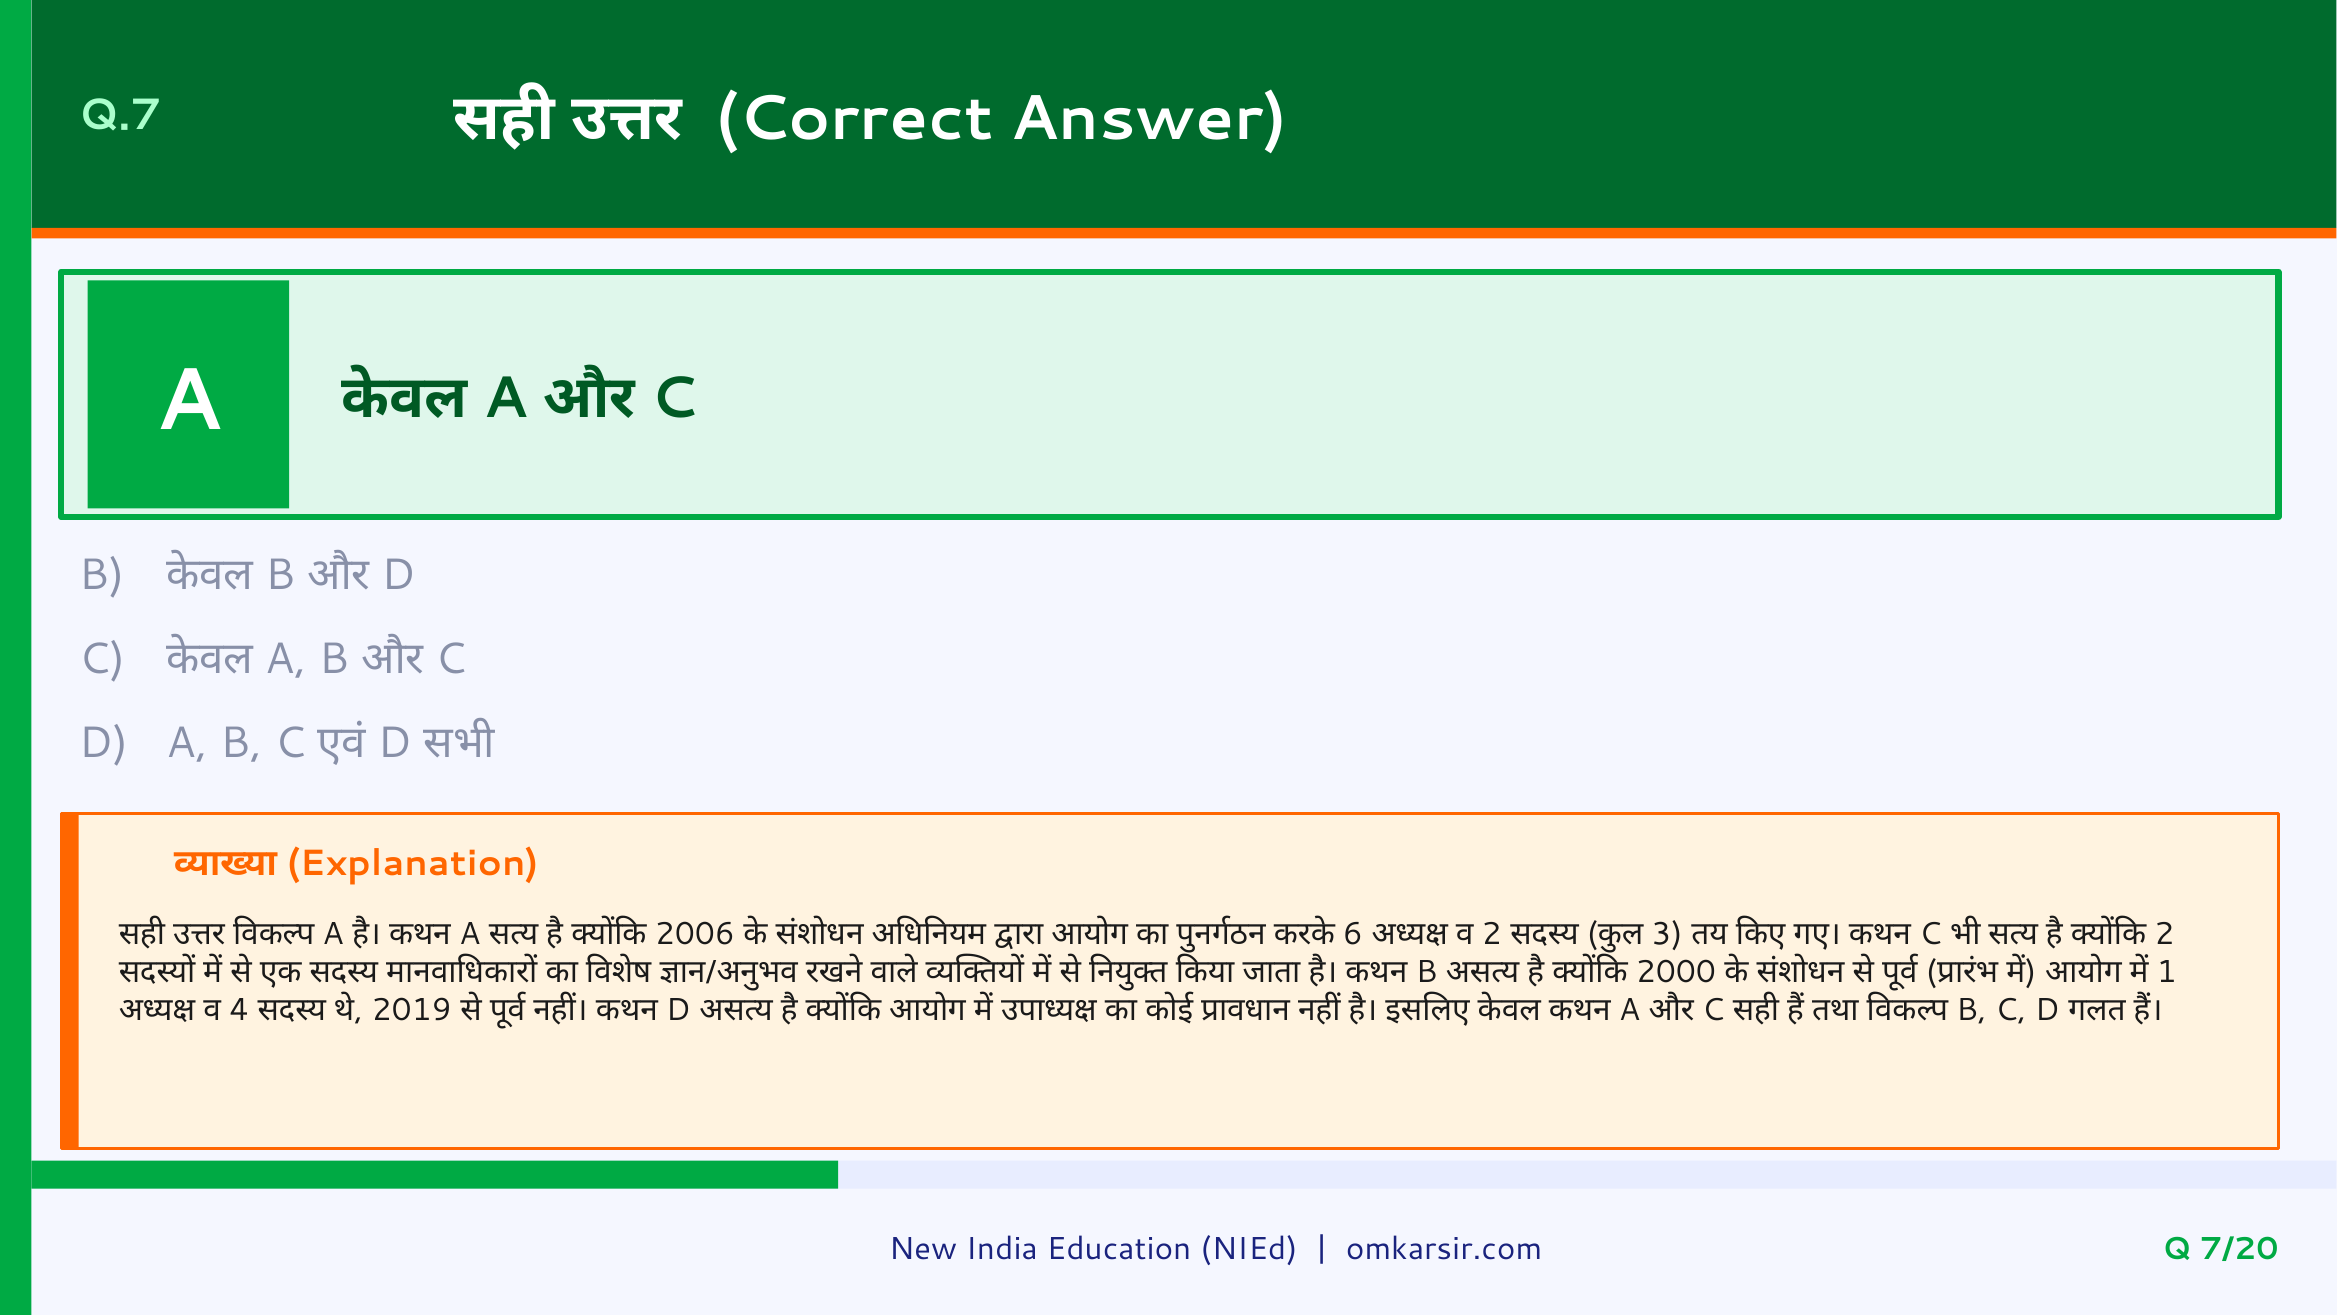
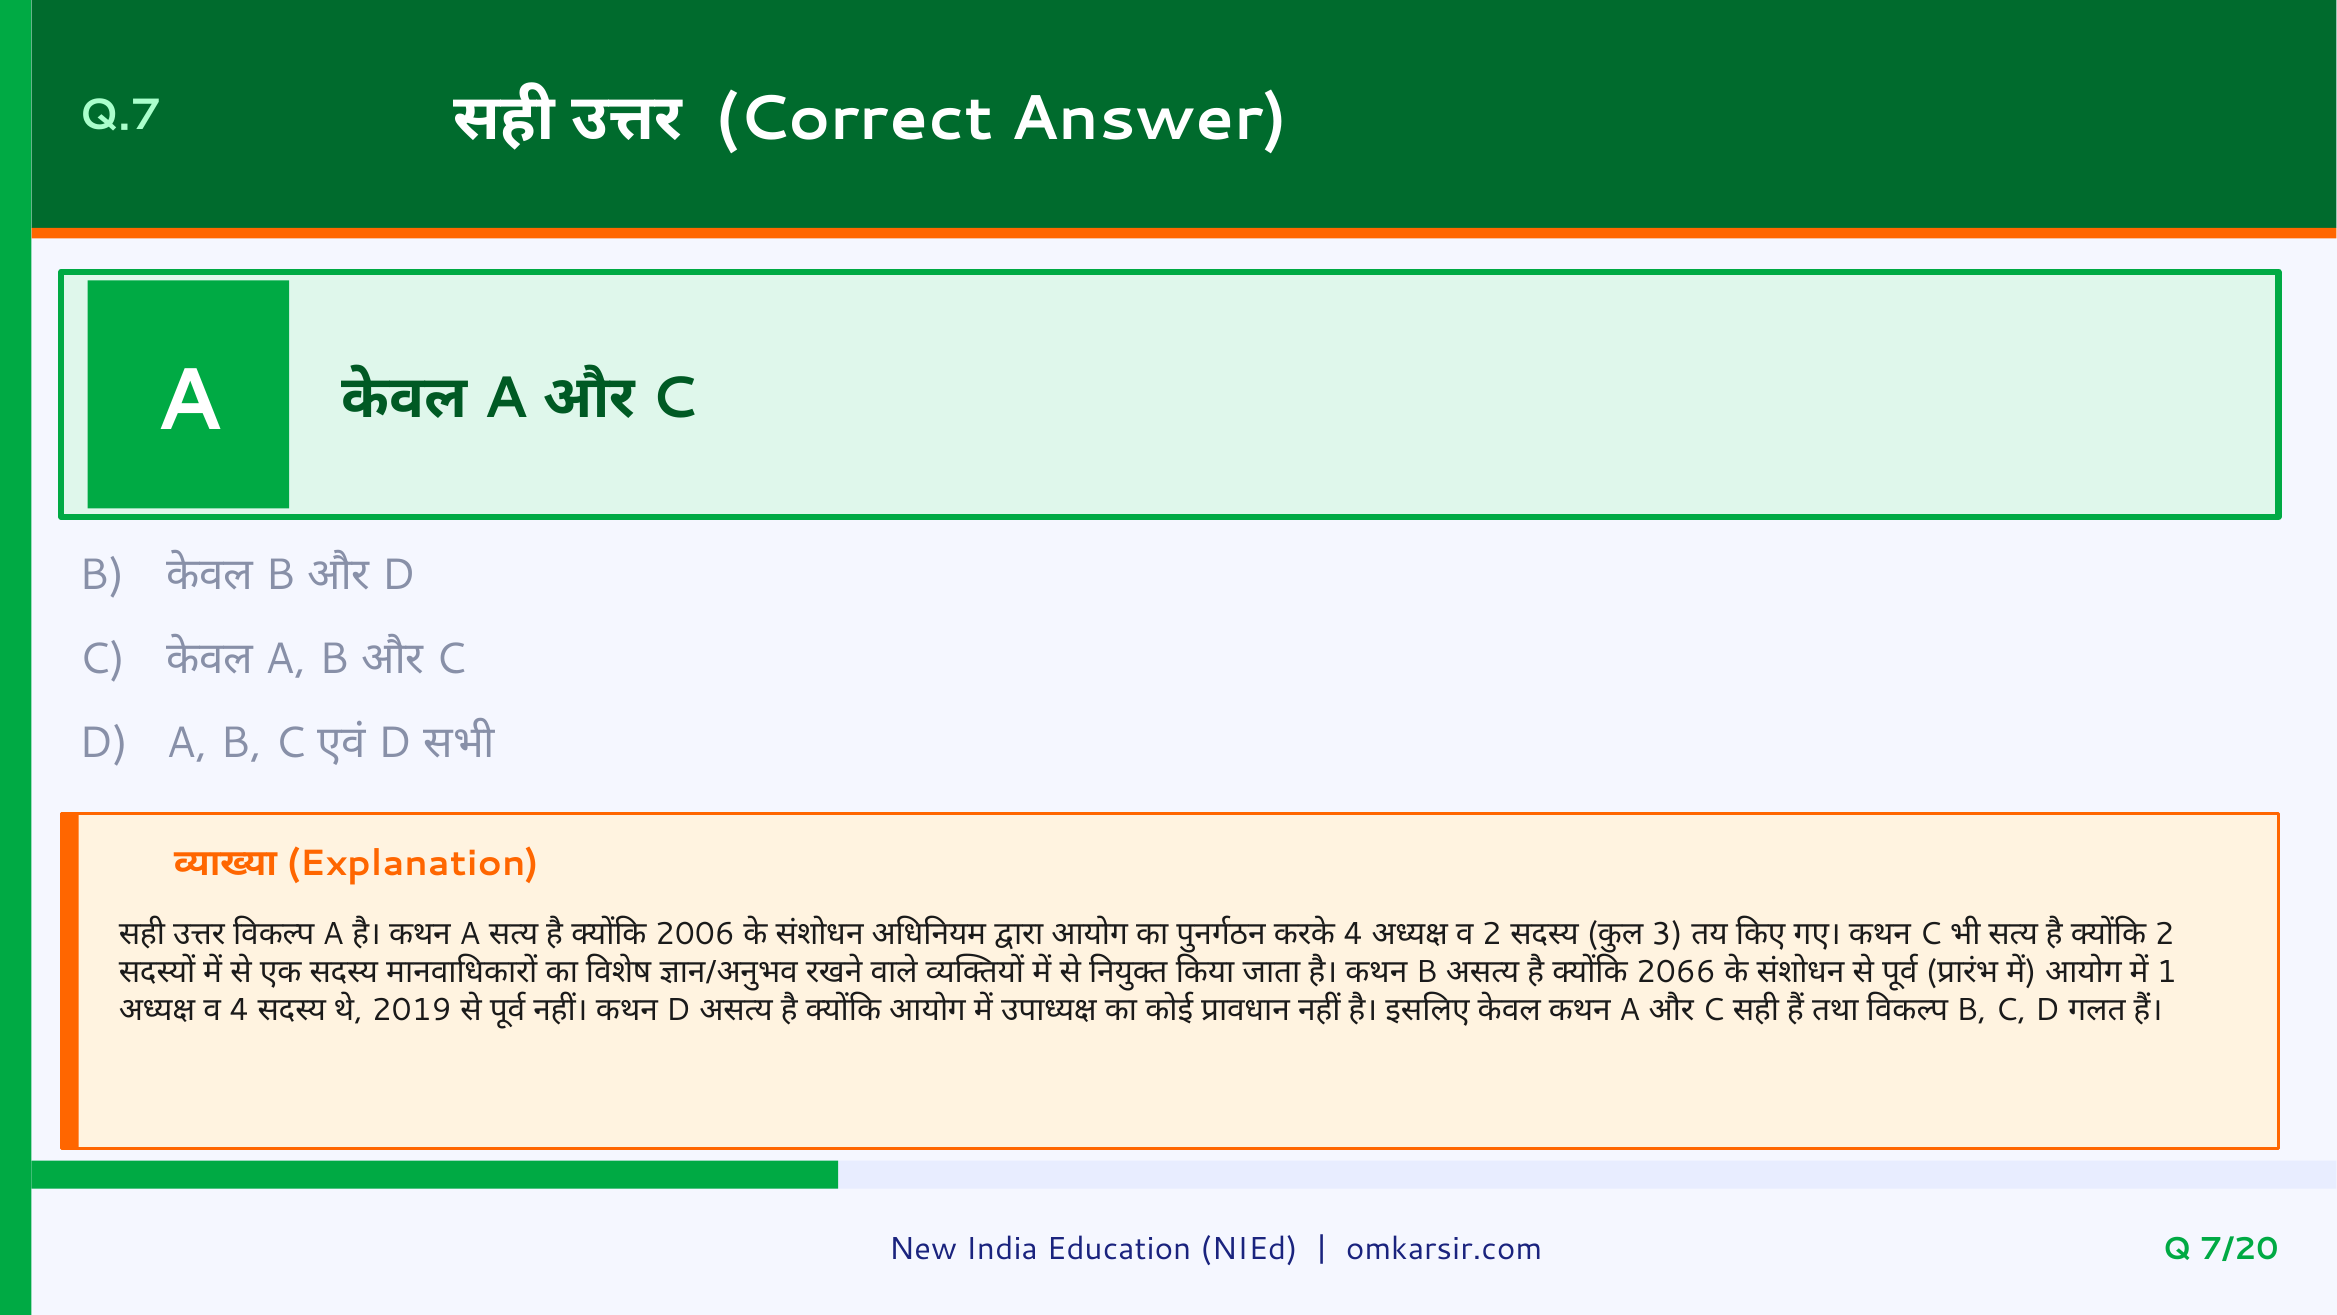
6: 6 -> 4 (1353, 934)
2000: 2000 -> 2066 (1676, 972)
